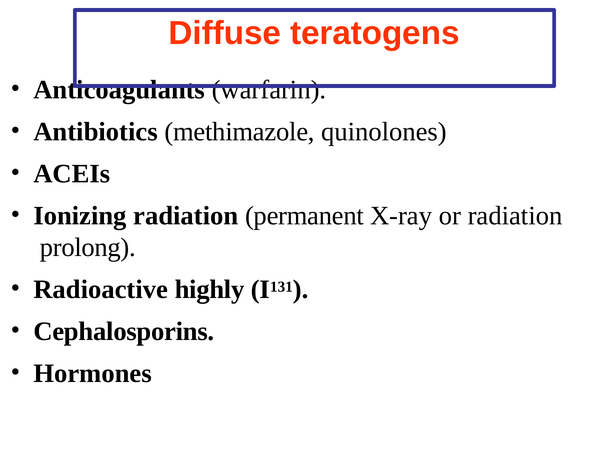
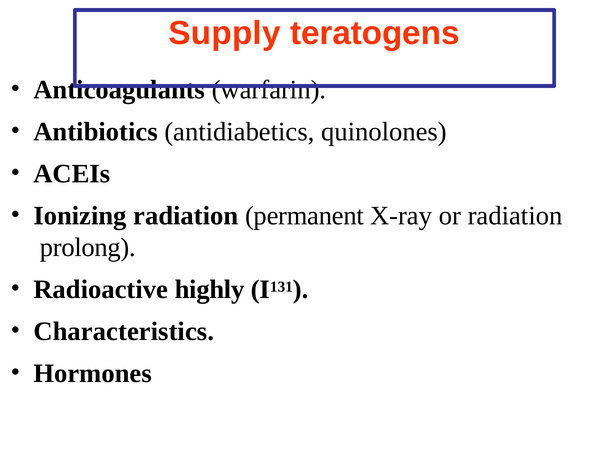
Diffuse: Diffuse -> Supply (225, 33)
methimazole: methimazole -> antidiabetics (239, 132)
Cephalosporins: Cephalosporins -> Characteristics (124, 332)
